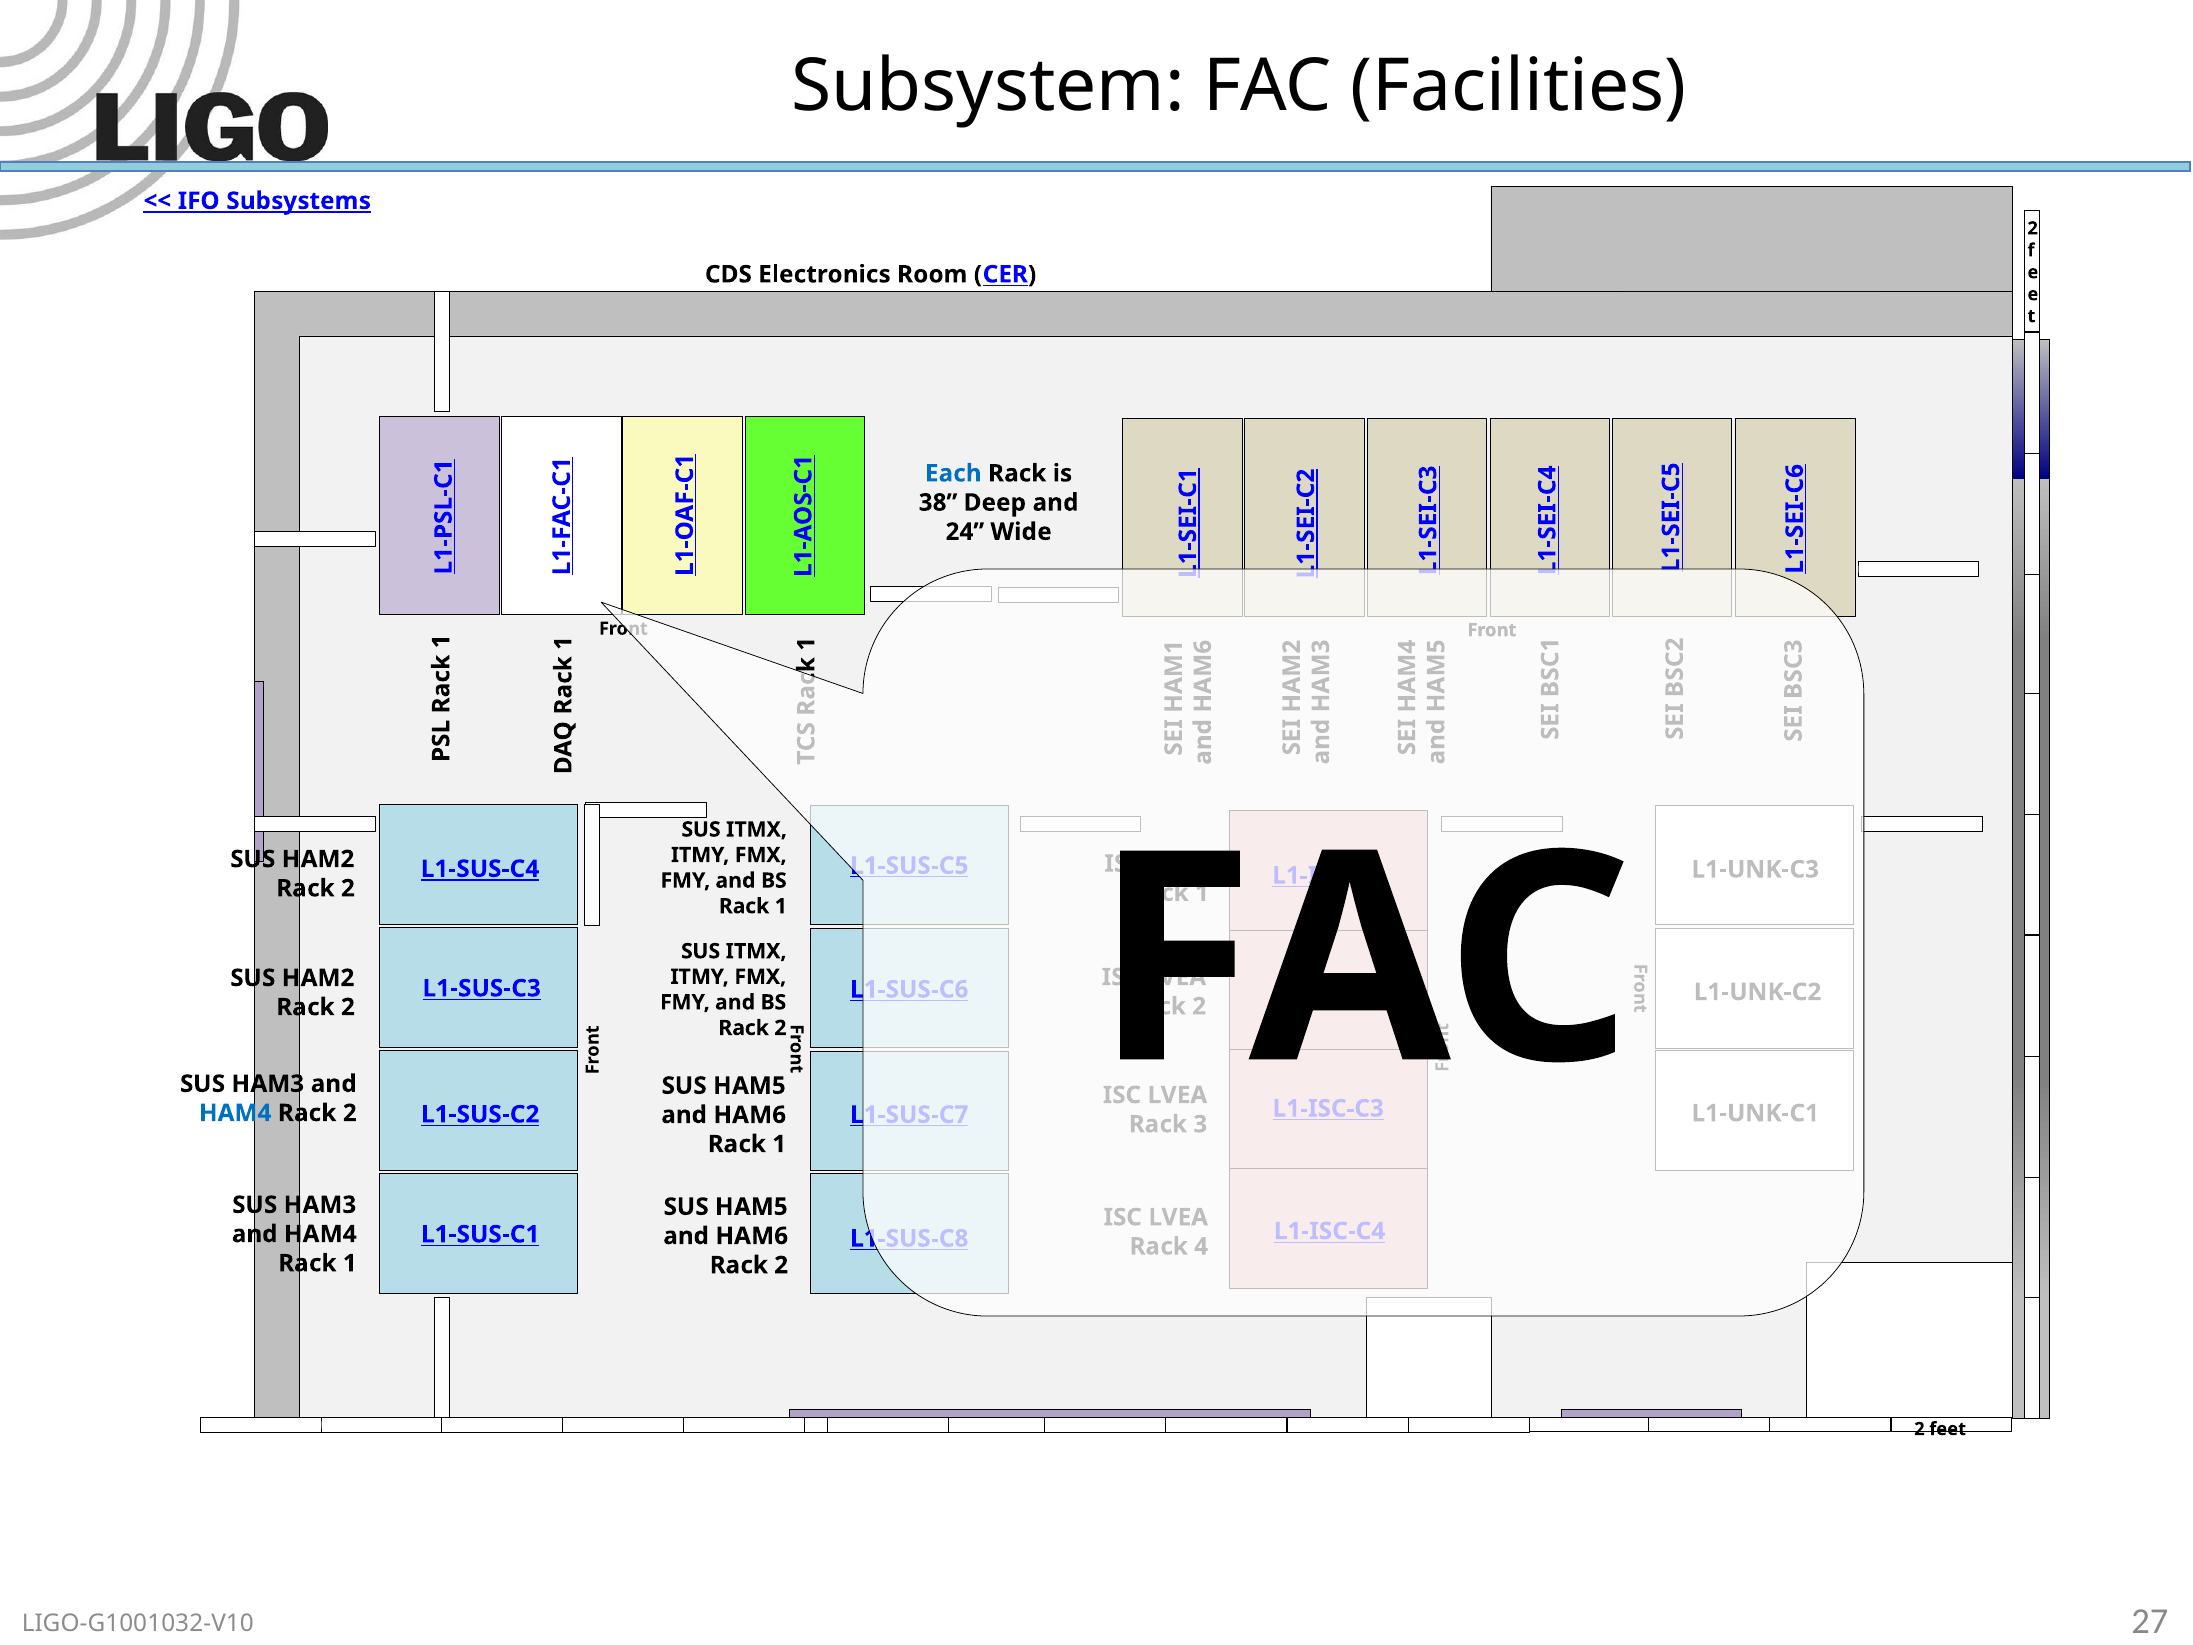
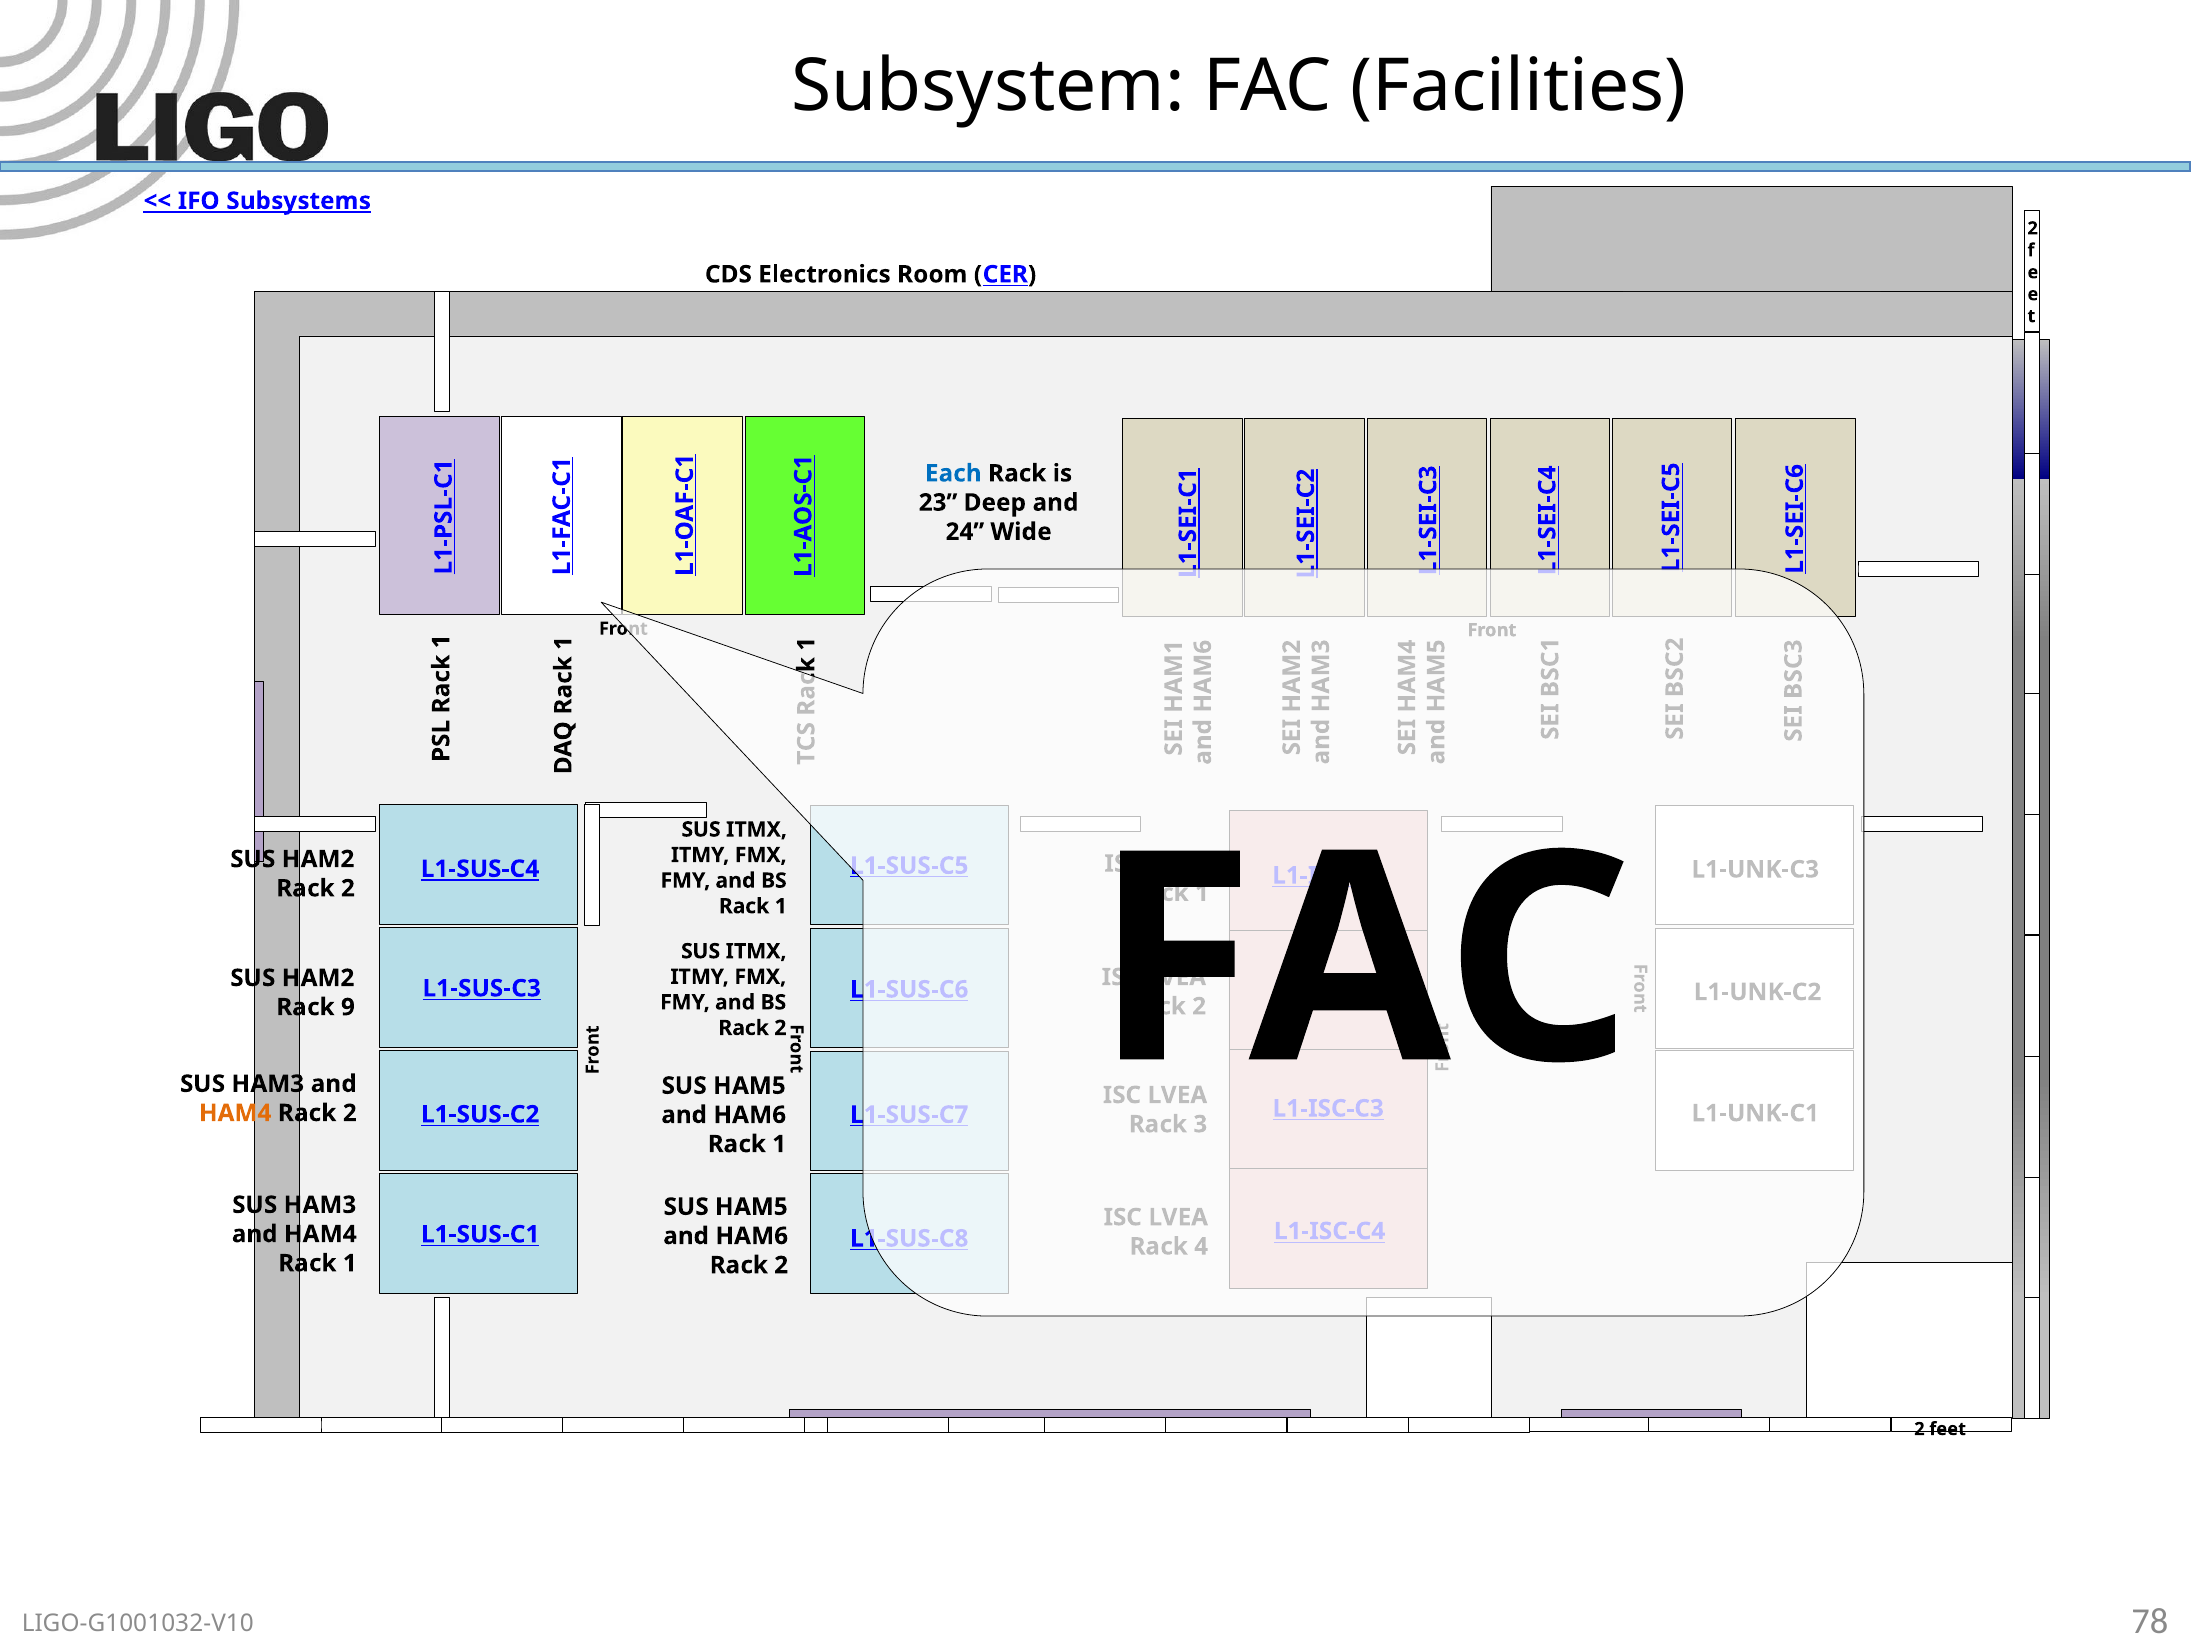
38: 38 -> 23 (938, 503)
2: 2 -> 9 (348, 1007)
HAM4 colour: blue -> orange (235, 1113)
27: 27 -> 78 (2150, 1621)
